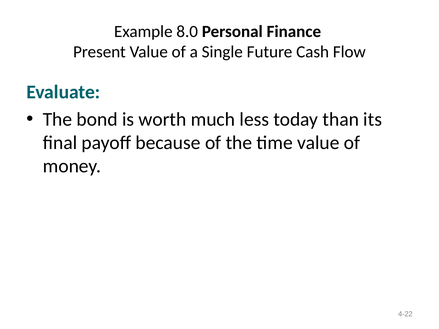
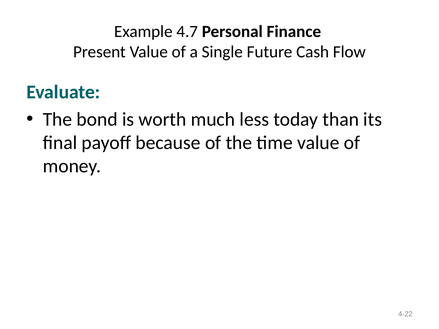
8.0: 8.0 -> 4.7 (187, 32)
